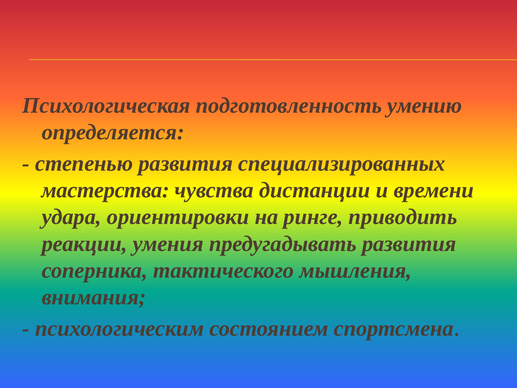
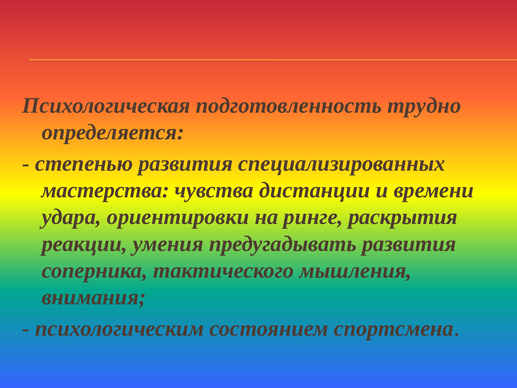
умению: умению -> трудно (424, 105)
приводить: приводить -> раскрытия (403, 217)
